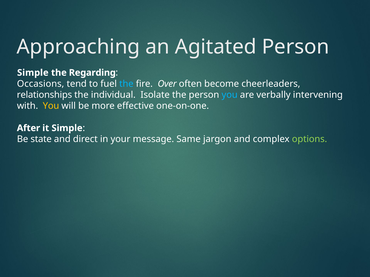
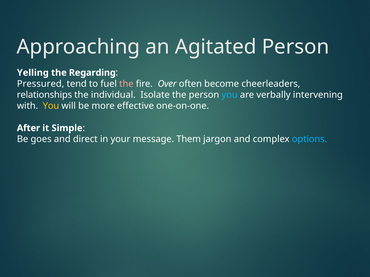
Simple: Simple -> Yelling (33, 73)
Occasions: Occasions -> Pressured (41, 84)
the colour: light blue -> pink (126, 84)
state: state -> goes (41, 139)
Same: Same -> Them (189, 139)
options colour: light green -> light blue (310, 139)
